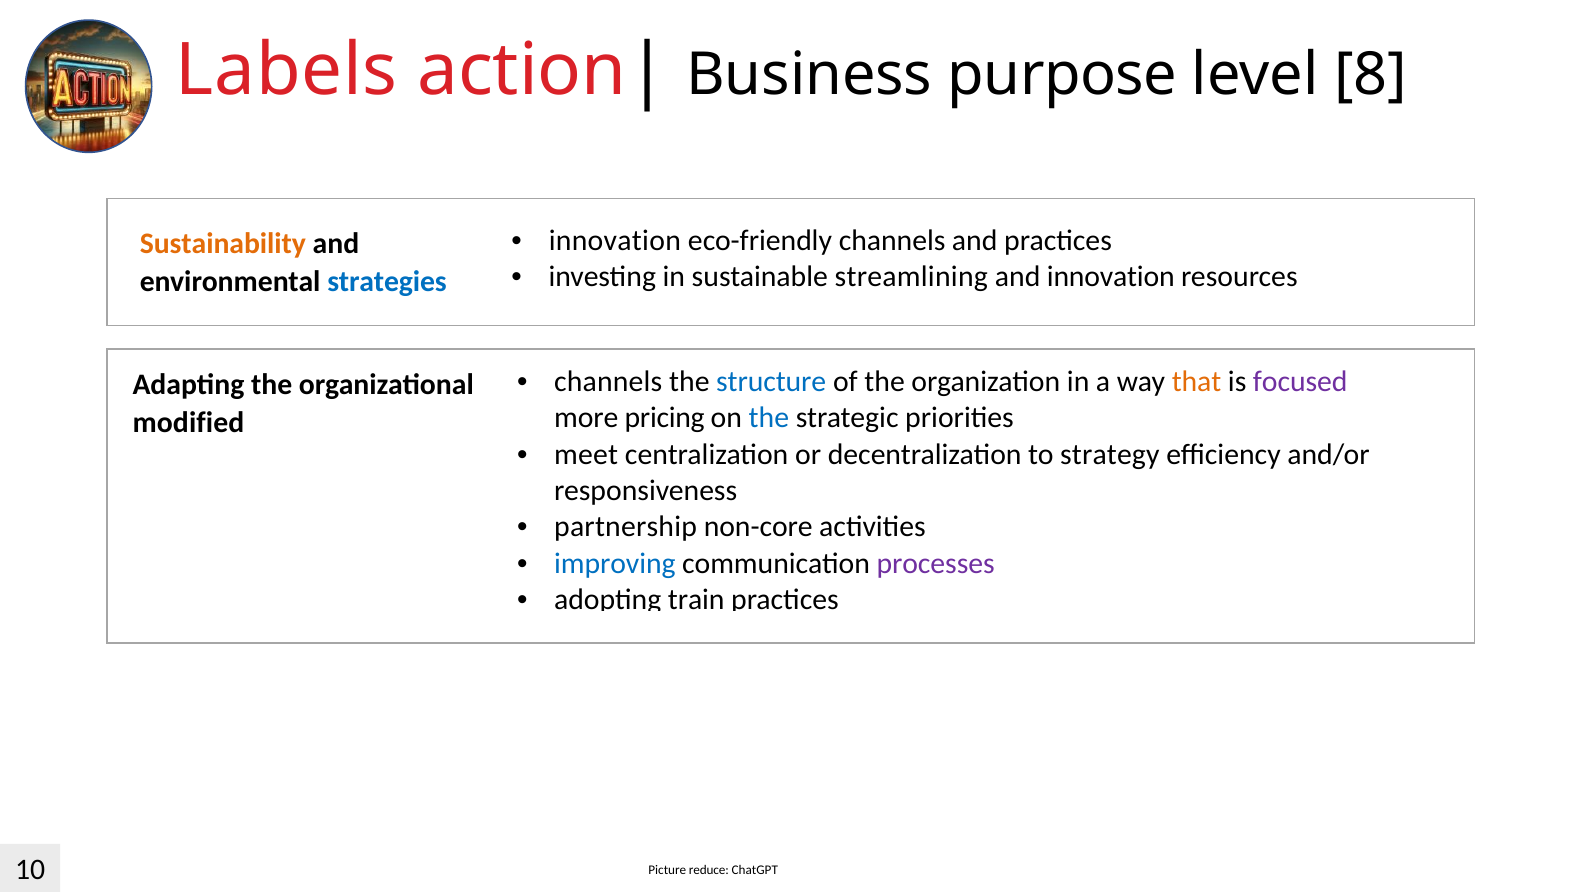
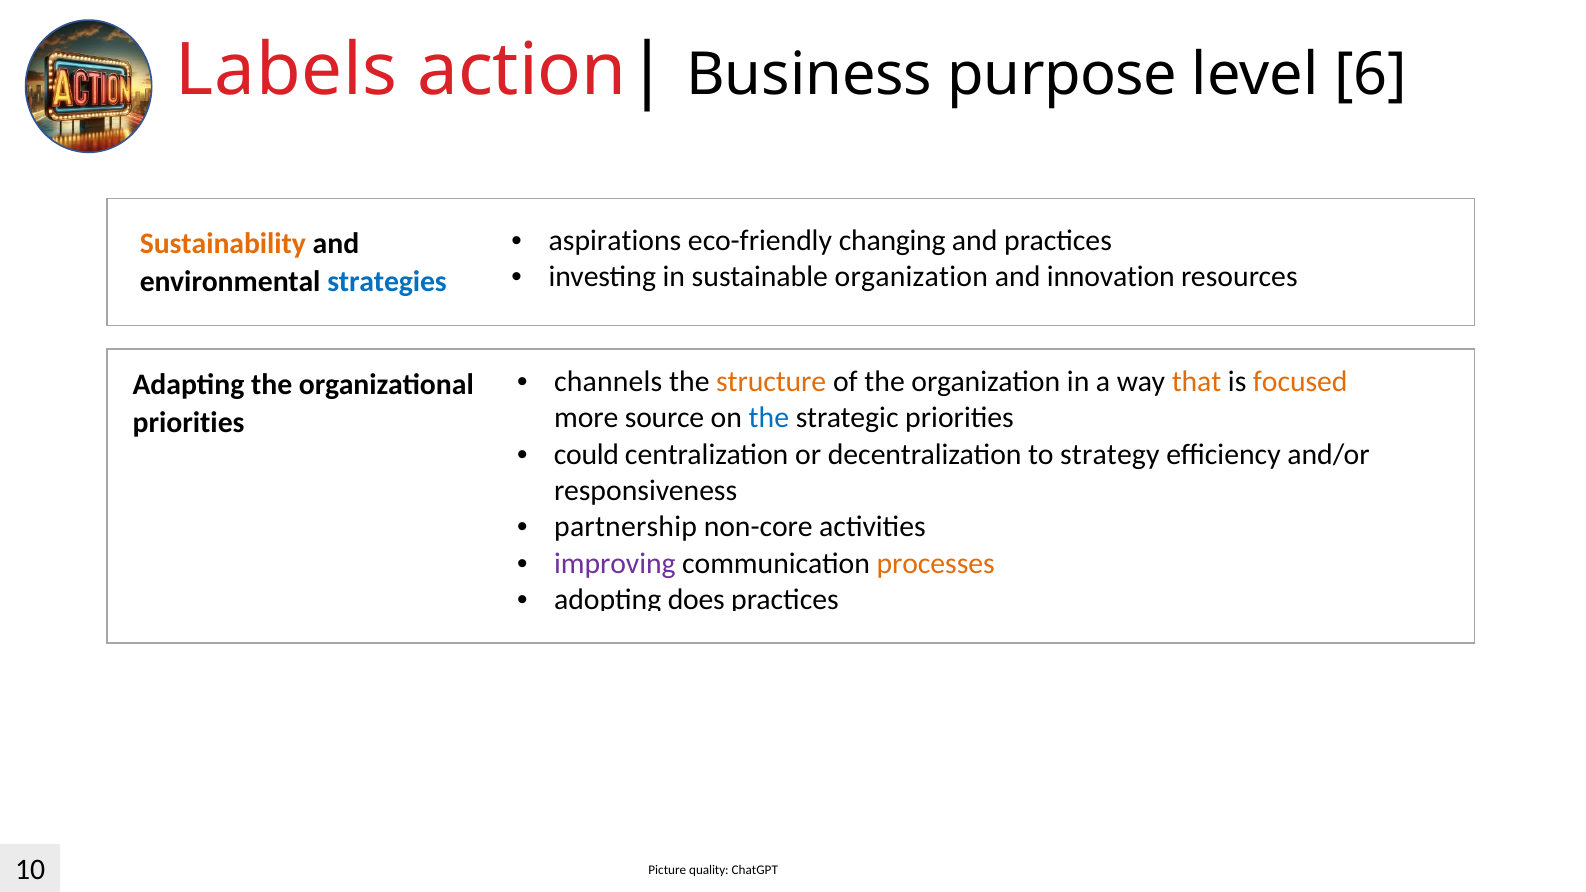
8: 8 -> 6 (1371, 75)
innovation: innovation -> aspirations (615, 241)
eco-friendly channels: channels -> changing (892, 241)
sustainable streamlining: streamlining -> organization (911, 277)
structure colour: blue -> orange (771, 382)
focused colour: purple -> orange (1300, 382)
pricing: pricing -> source (665, 418)
modified: modified -> priorities (189, 423)
meet: meet -> could (586, 454)
improving colour: blue -> purple (615, 563)
processes colour: purple -> orange (936, 563)
train: train -> does (696, 600)
reduce: reduce -> quality (709, 870)
